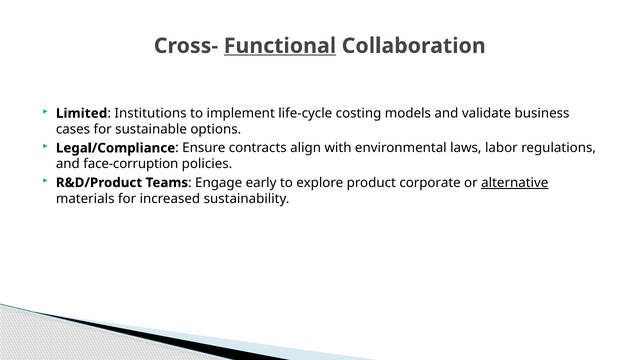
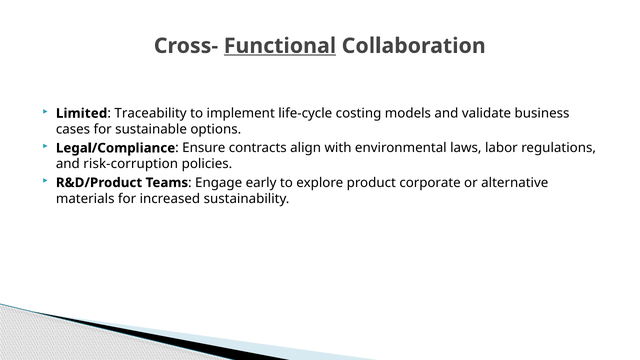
Institutions: Institutions -> Traceability (151, 113)
face-corruption: face-corruption -> risk-corruption (131, 164)
alternative underline: present -> none (515, 183)
